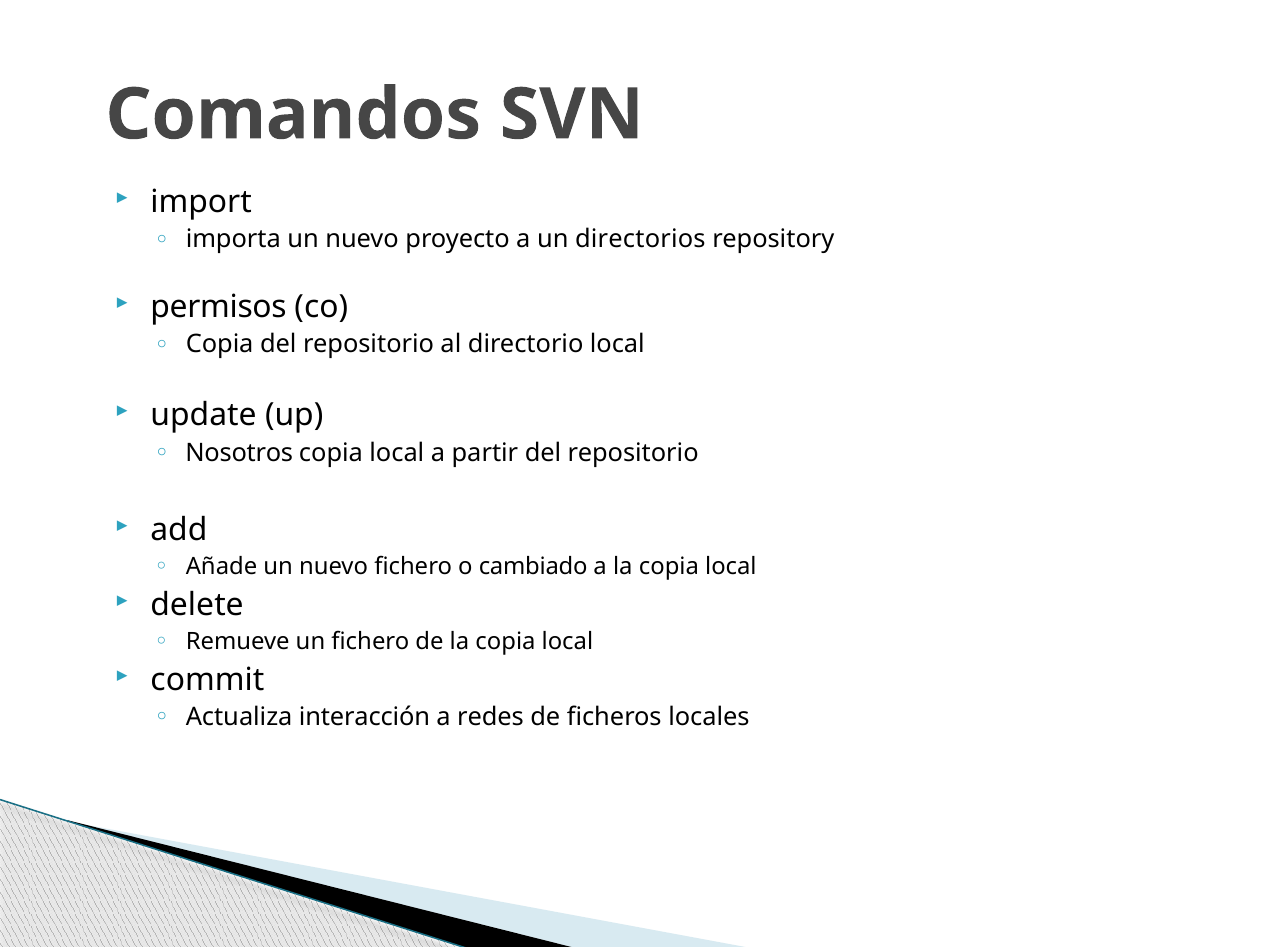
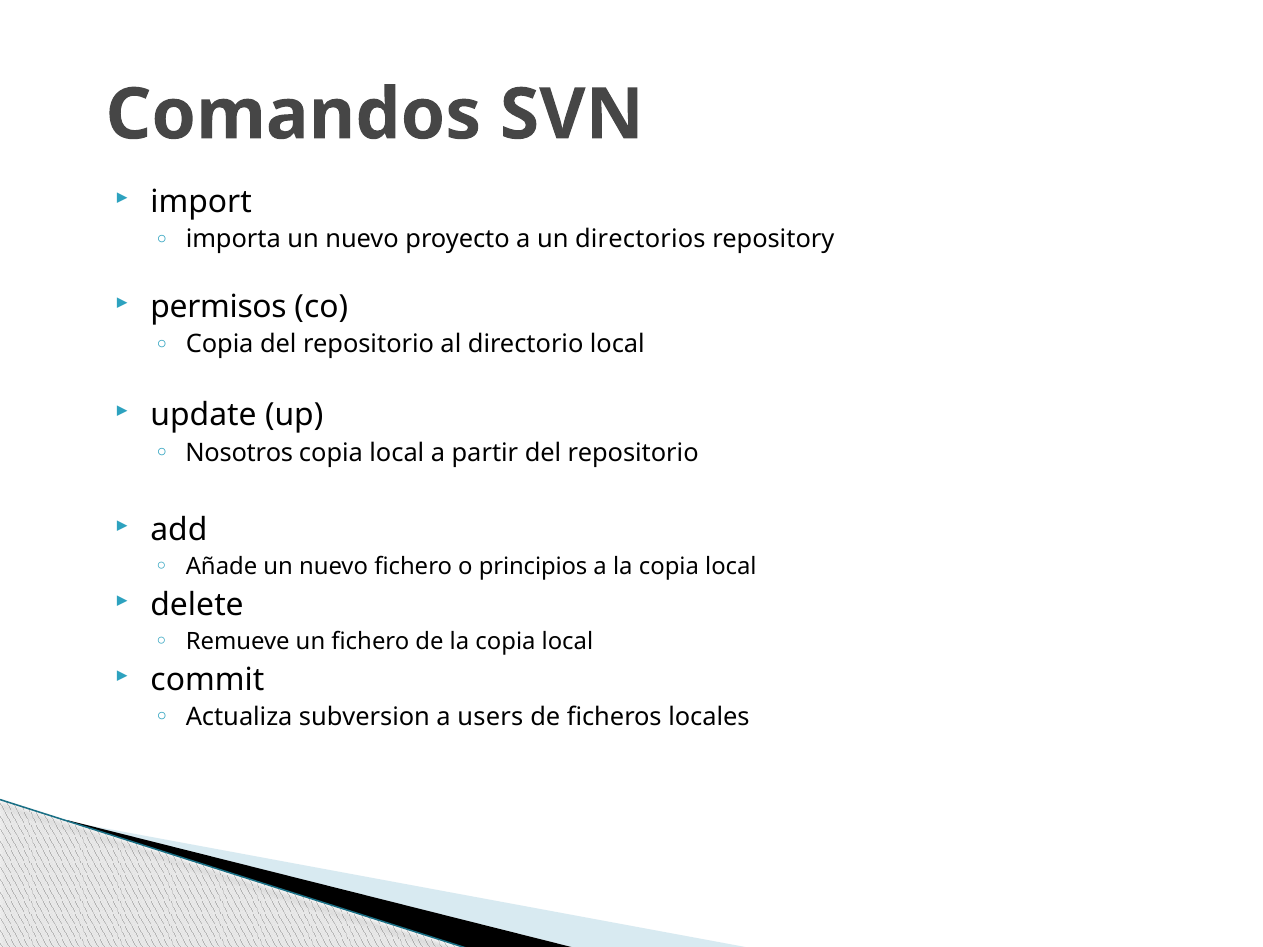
cambiado: cambiado -> principios (533, 567)
interacción: interacción -> subversion (364, 717)
redes: redes -> users (490, 717)
